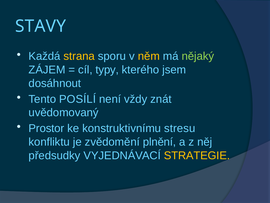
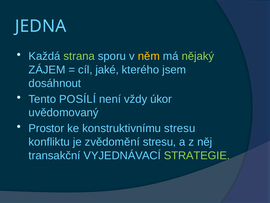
STAVY: STAVY -> JEDNA (41, 26)
strana colour: yellow -> light green (79, 56)
typy: typy -> jaké (107, 70)
znát: znát -> úkor (161, 99)
zvědomění plnění: plnění -> stresu (159, 142)
předsudky: předsudky -> transakční (54, 155)
STRATEGIE colour: yellow -> light green (197, 155)
